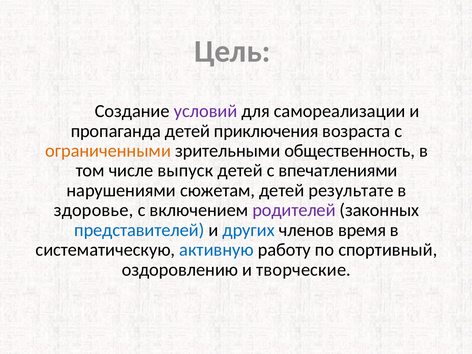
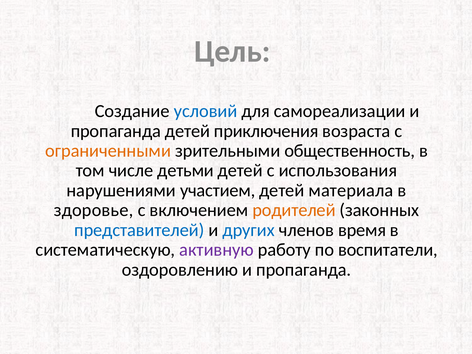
условий colour: purple -> blue (206, 111)
выпуск: выпуск -> детьми (186, 171)
впечатлениями: впечатлениями -> использования (338, 171)
сюжетам: сюжетам -> участием (218, 190)
результате: результате -> материала (351, 190)
родителей colour: purple -> orange (294, 210)
активную colour: blue -> purple (216, 250)
спортивный: спортивный -> воспитатели (388, 250)
оздоровлению и творческие: творческие -> пропаганда (304, 270)
